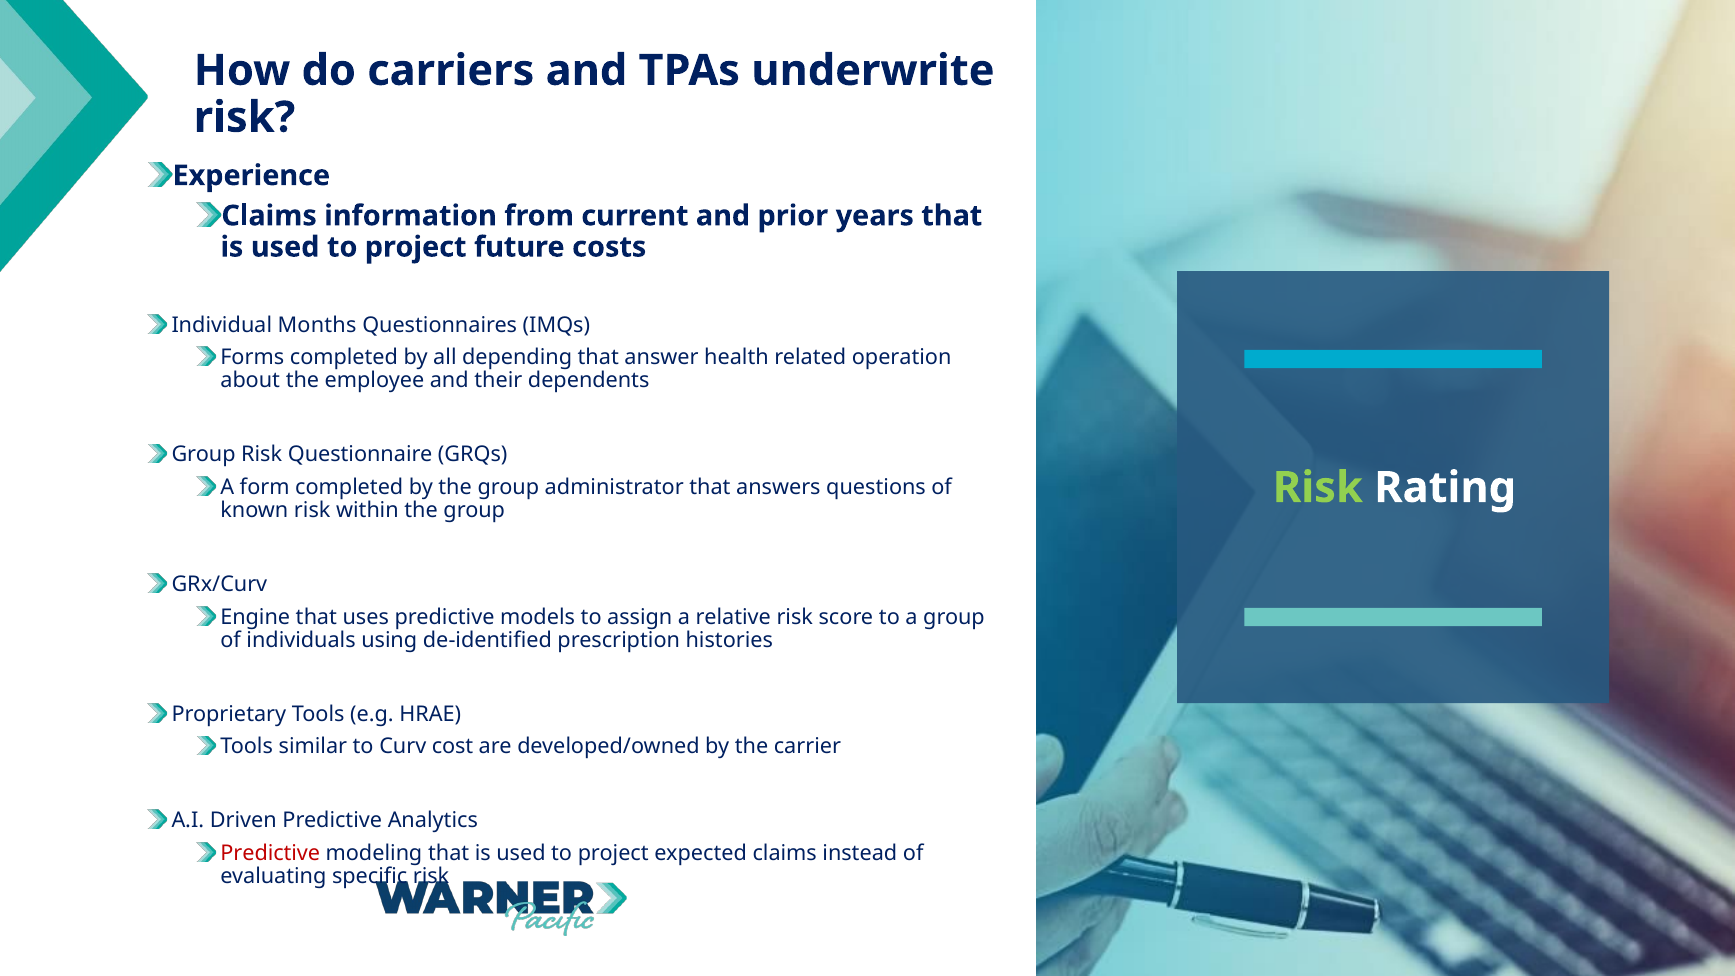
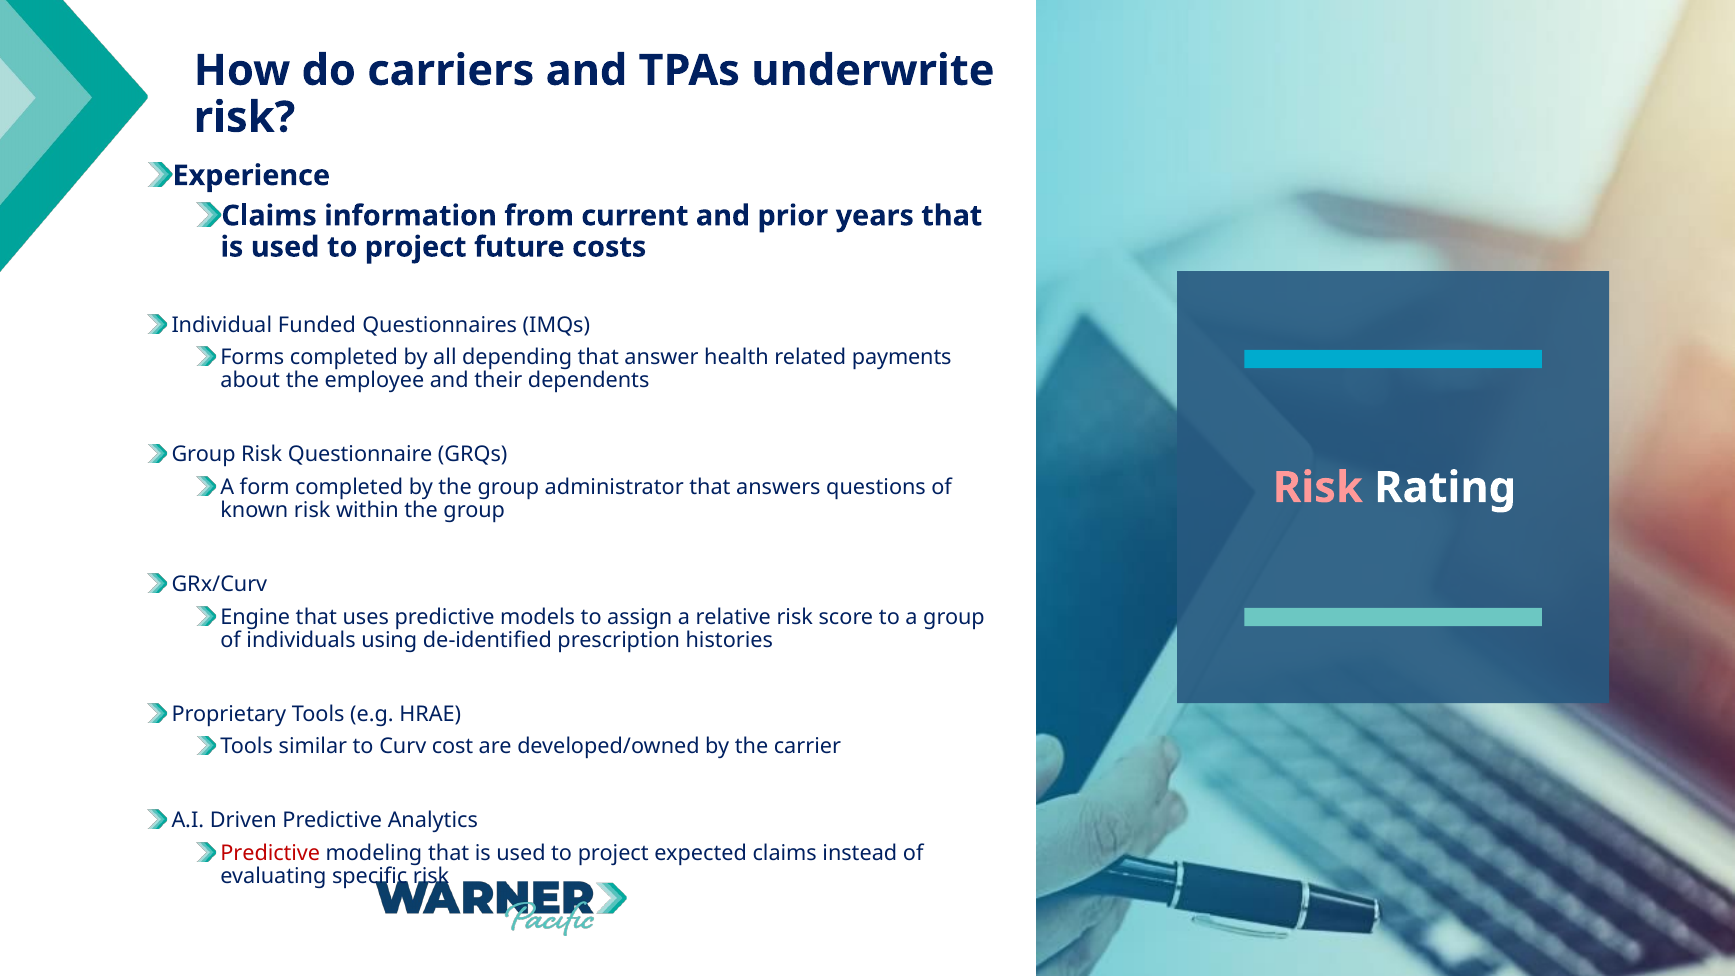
Months: Months -> Funded (317, 325)
operation: operation -> payments (902, 357)
Risk colour: light green -> pink (1318, 488)
